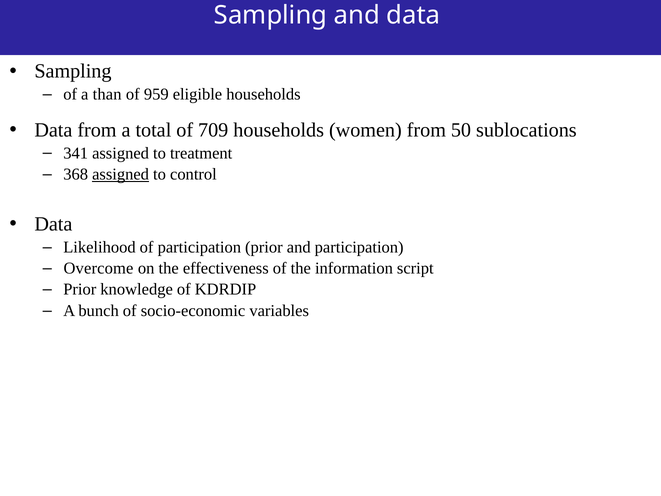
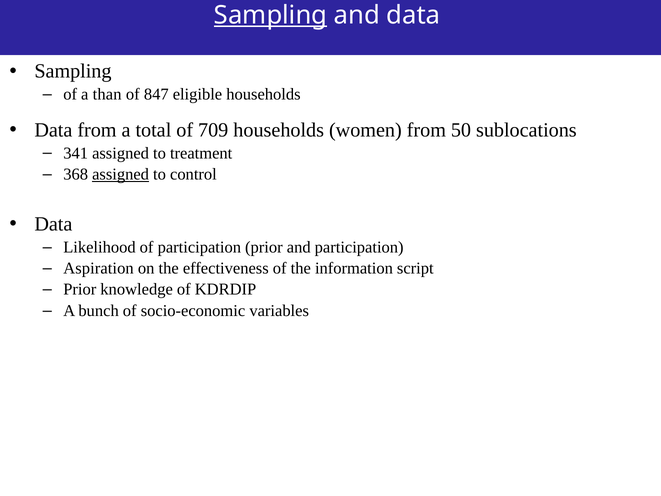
Sampling underline: none -> present (271, 15)
959: 959 -> 847 (156, 94)
Overcome: Overcome -> Aspiration (99, 268)
